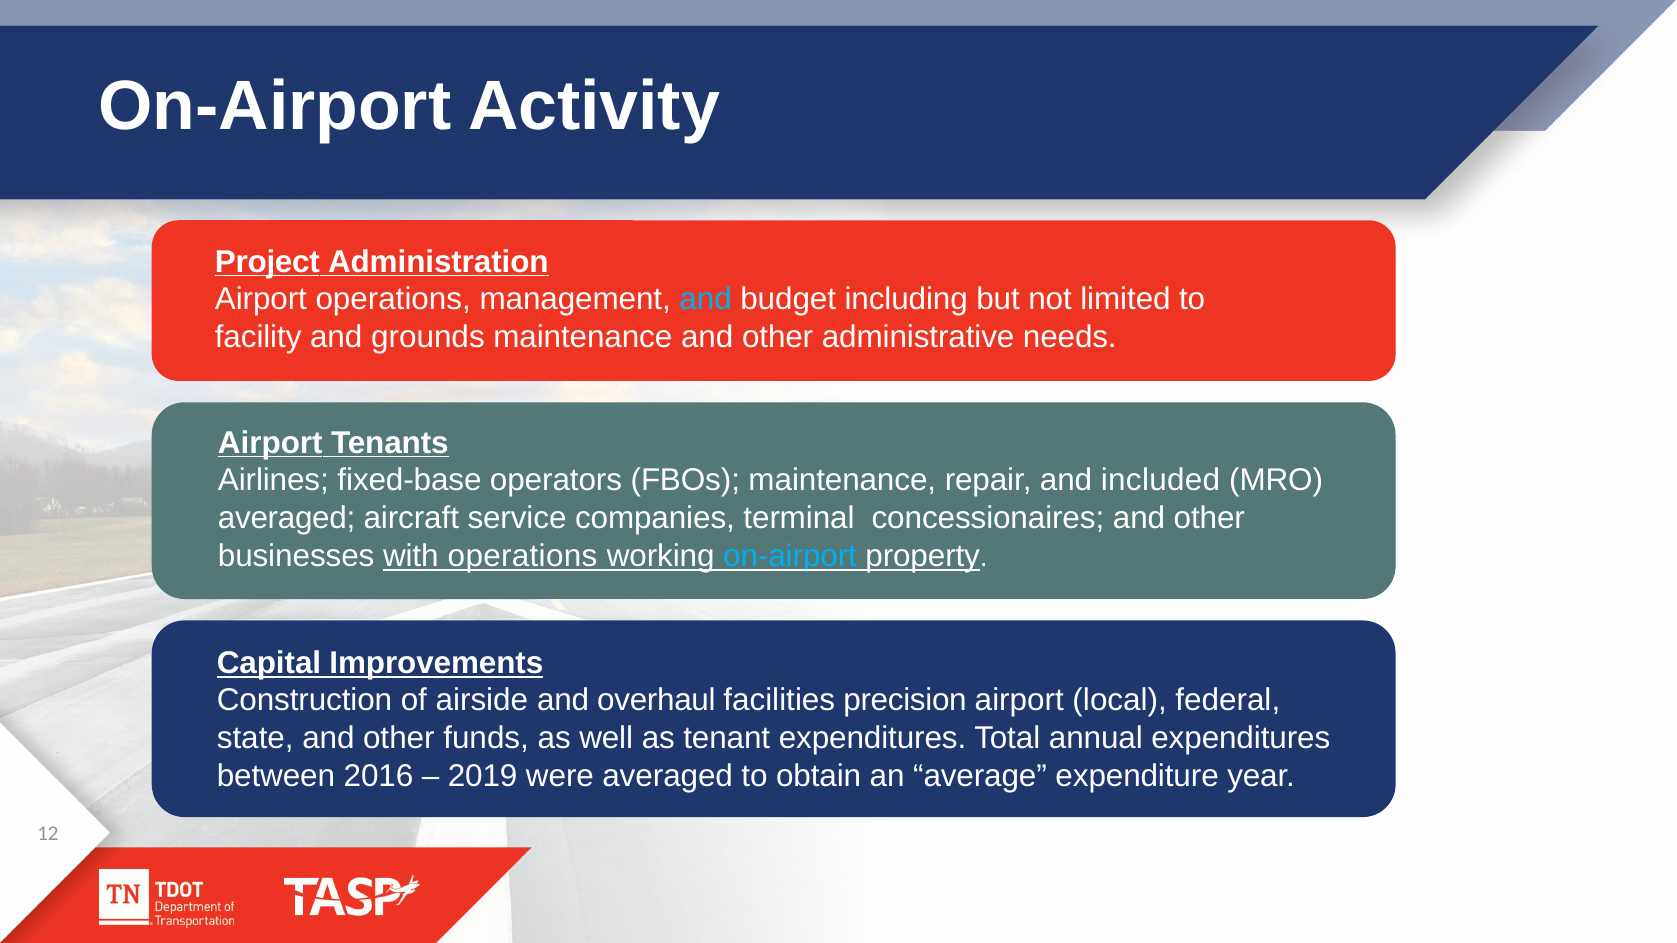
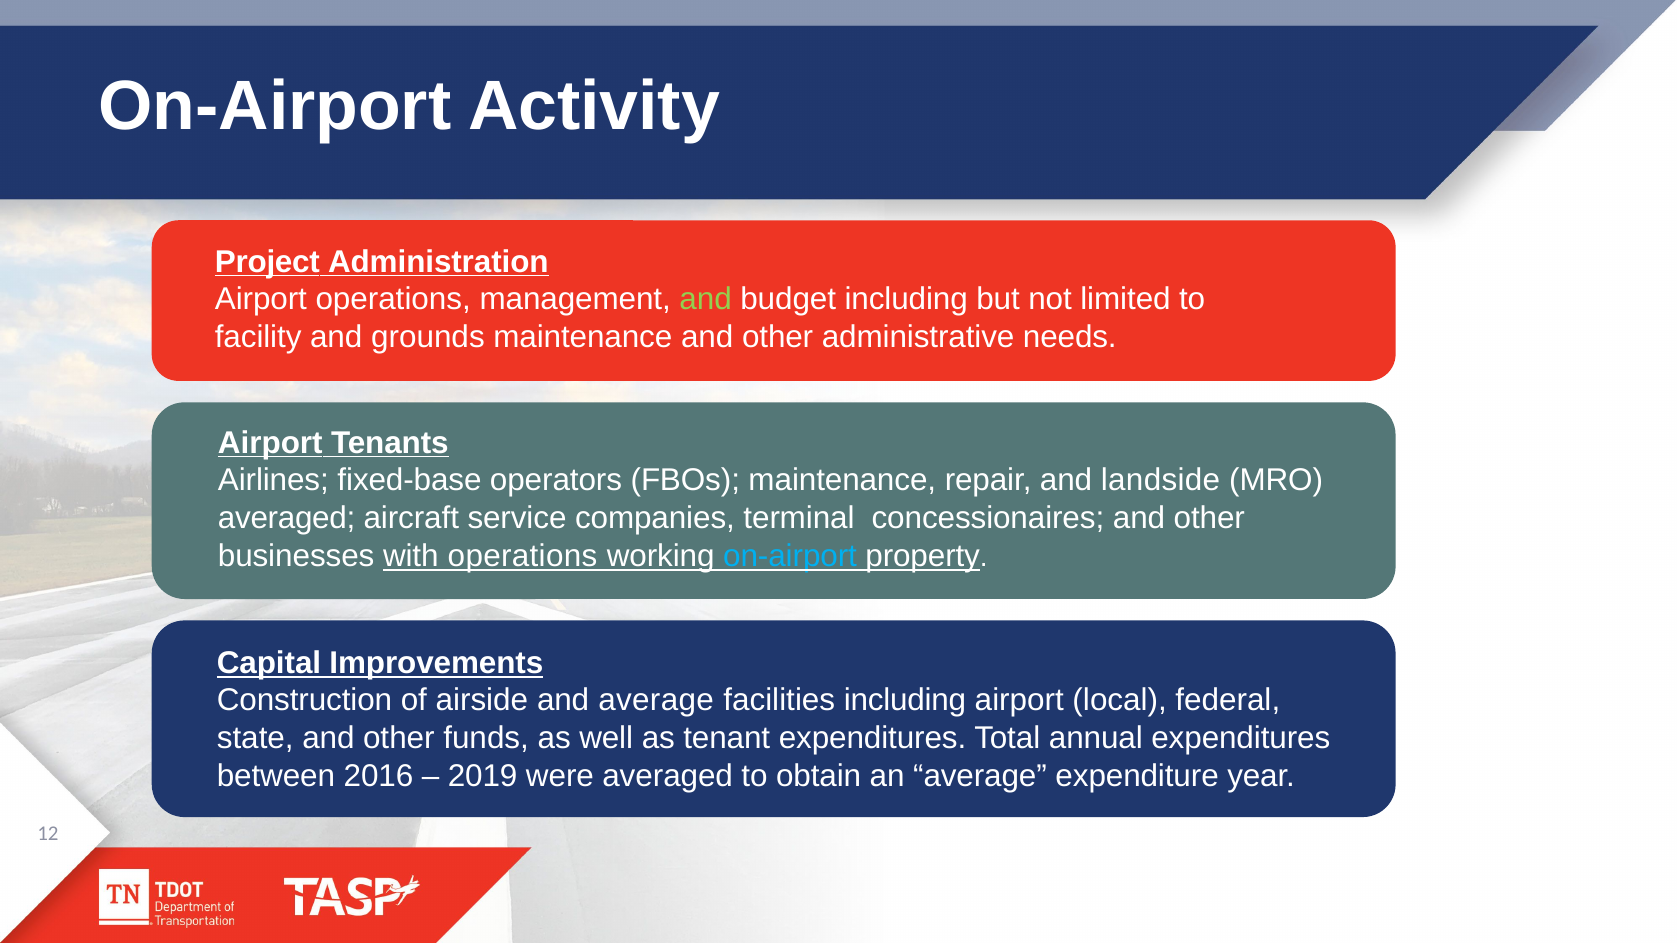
and colour: light blue -> light green (706, 300)
included: included -> landside (1161, 481)
and overhaul: overhaul -> average (656, 701)
facilities precision: precision -> including (905, 701)
